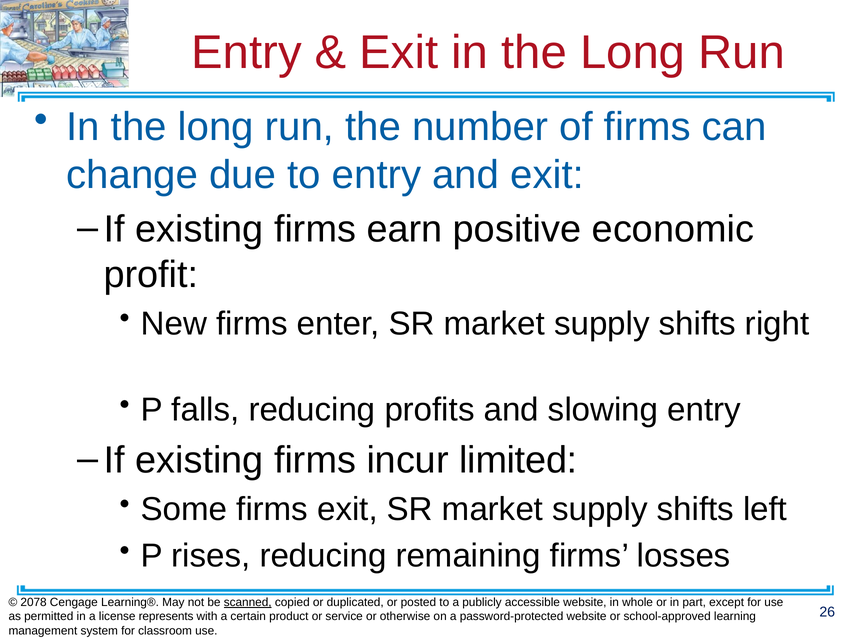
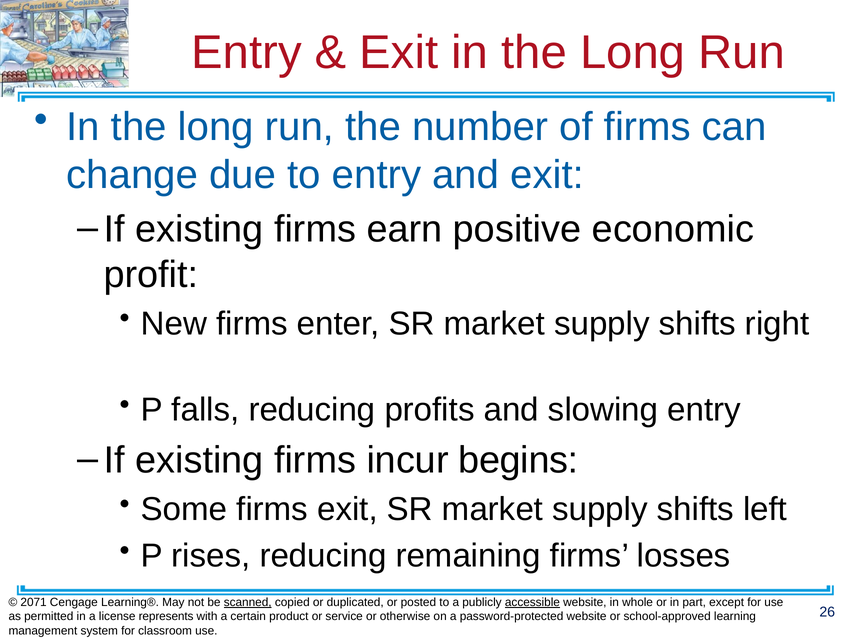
limited: limited -> begins (518, 460)
2078: 2078 -> 2071 (34, 602)
accessible underline: none -> present (532, 602)
